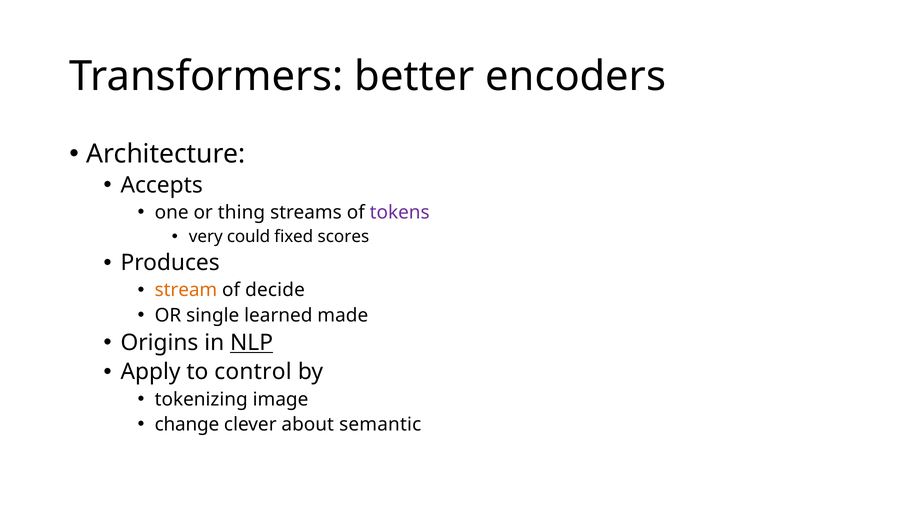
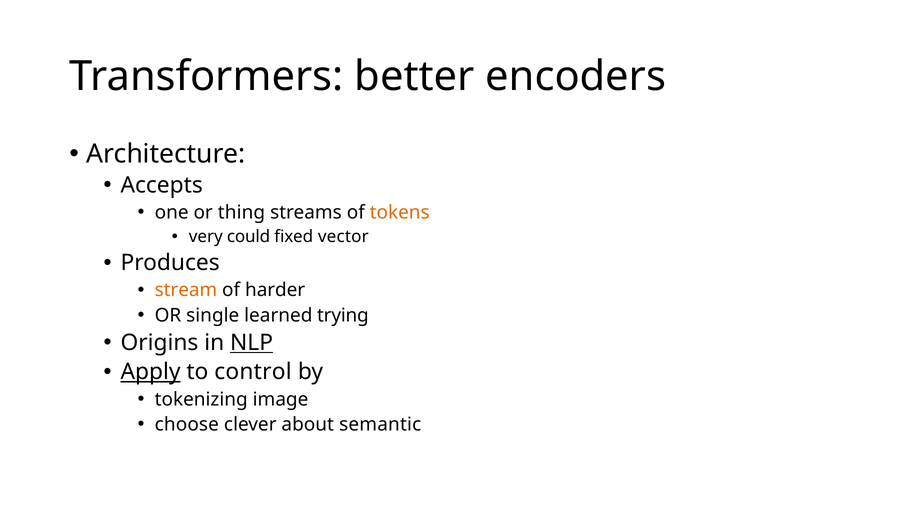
tokens colour: purple -> orange (400, 212)
scores: scores -> vector (343, 237)
decide: decide -> harder (275, 290)
made: made -> trying (343, 315)
Apply underline: none -> present (151, 372)
change: change -> choose (187, 424)
